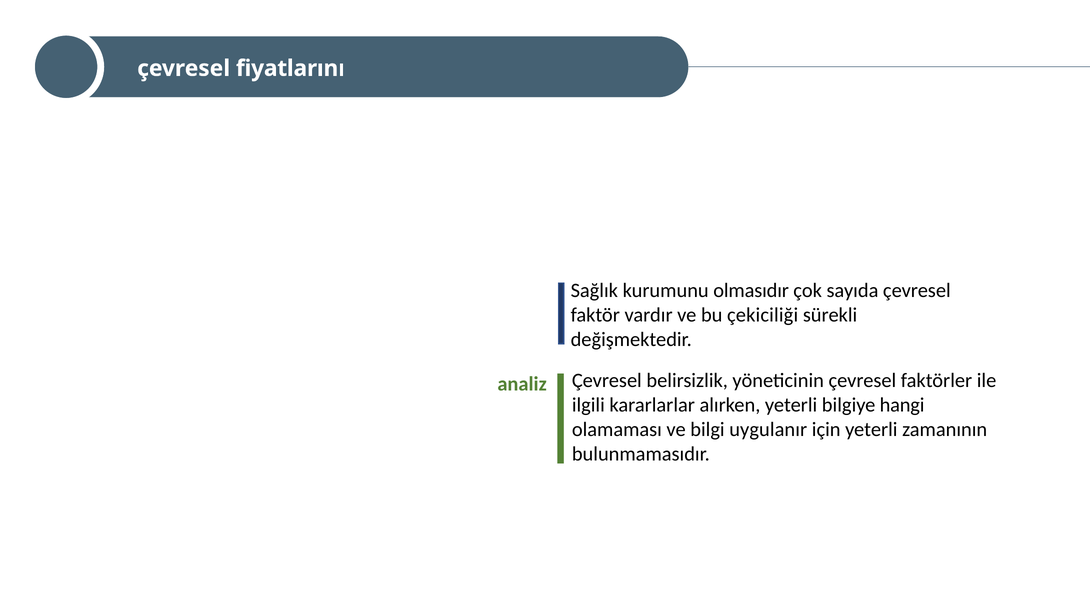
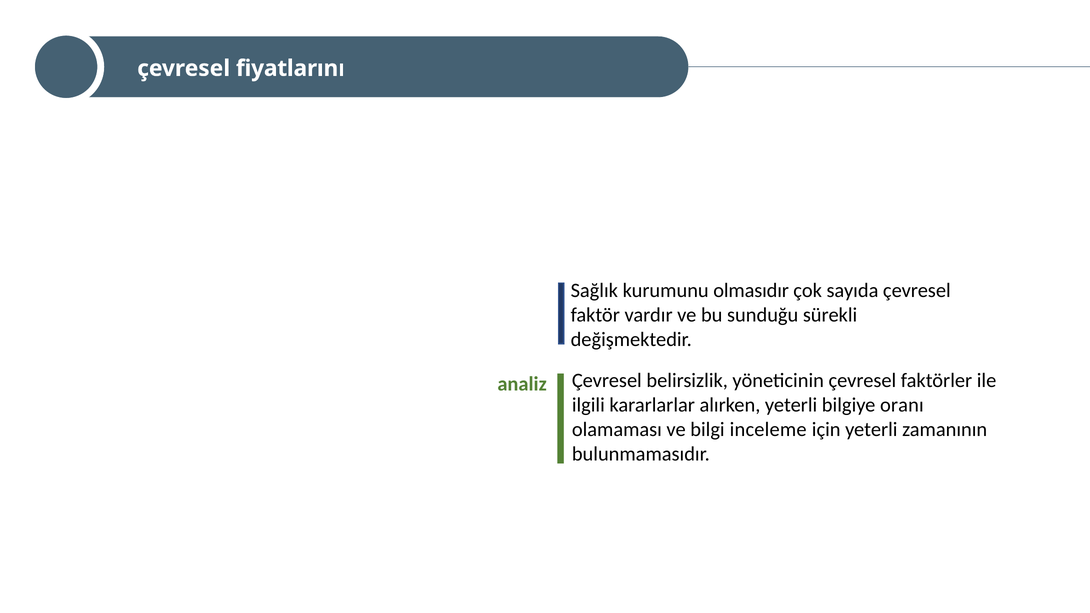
çekiciliği: çekiciliği -> sunduğu (763, 315)
hangi: hangi -> oranı (902, 405)
uygulanır: uygulanır -> inceleme (768, 430)
